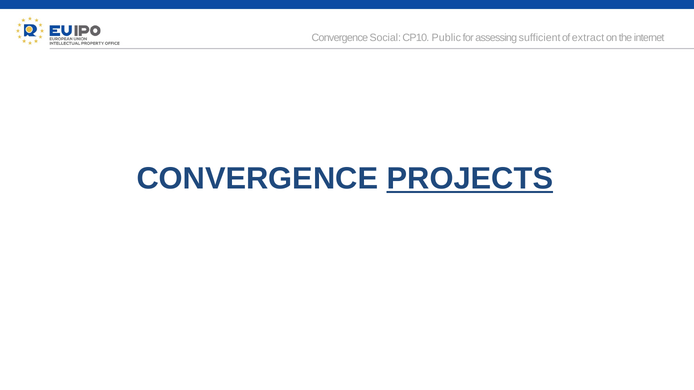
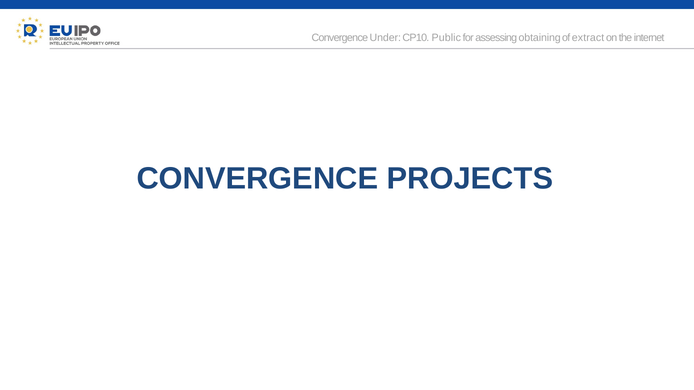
Social: Social -> Under (385, 38)
sufficient: sufficient -> obtaining (540, 38)
PROJECTS underline: present -> none (470, 179)
